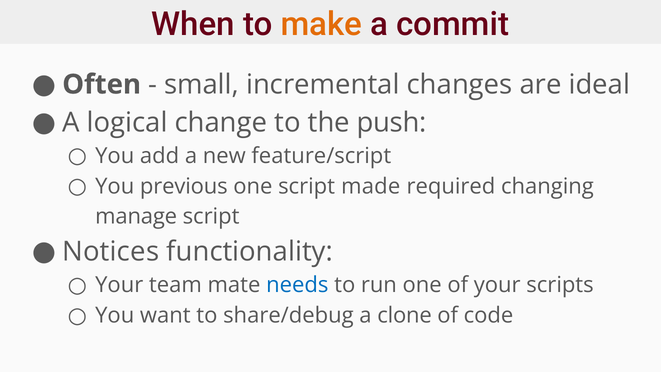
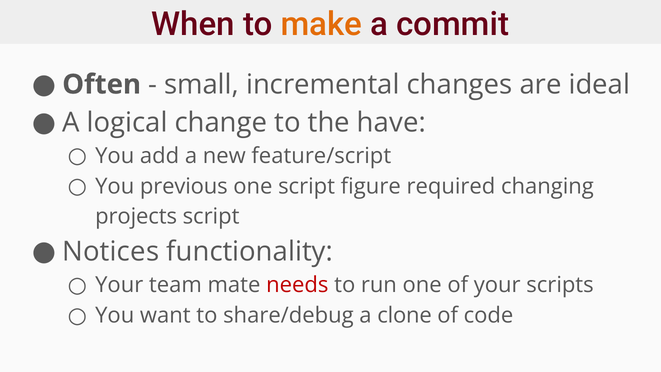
push: push -> have (392, 122)
made: made -> figure (371, 186)
manage: manage -> projects (136, 217)
needs colour: blue -> red (297, 285)
